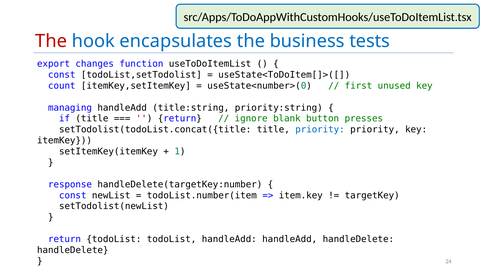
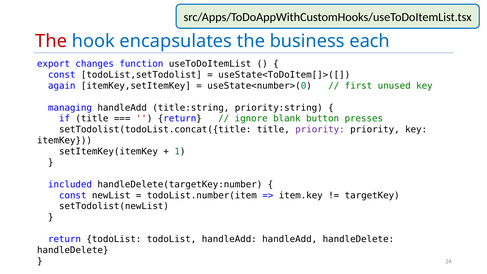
tests: tests -> each (370, 41)
count: count -> again (62, 86)
priority colour: blue -> purple (320, 130)
response: response -> included (70, 184)
